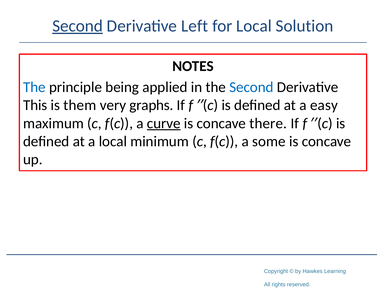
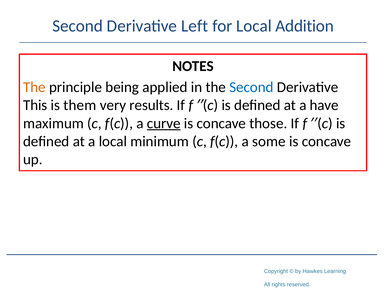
Second underline: present -> none (78, 26)
Solution: Solution -> Addition (305, 26)
The colour: blue -> orange (34, 87)
graphs: graphs -> results (151, 105)
easy: easy -> have (324, 105)
there: there -> those (268, 123)
